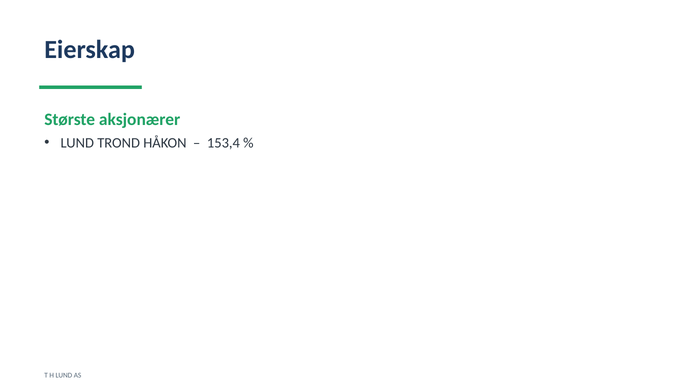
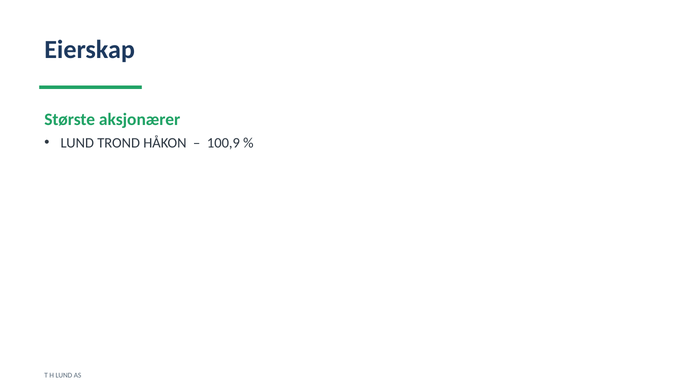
153,4: 153,4 -> 100,9 (223, 143)
